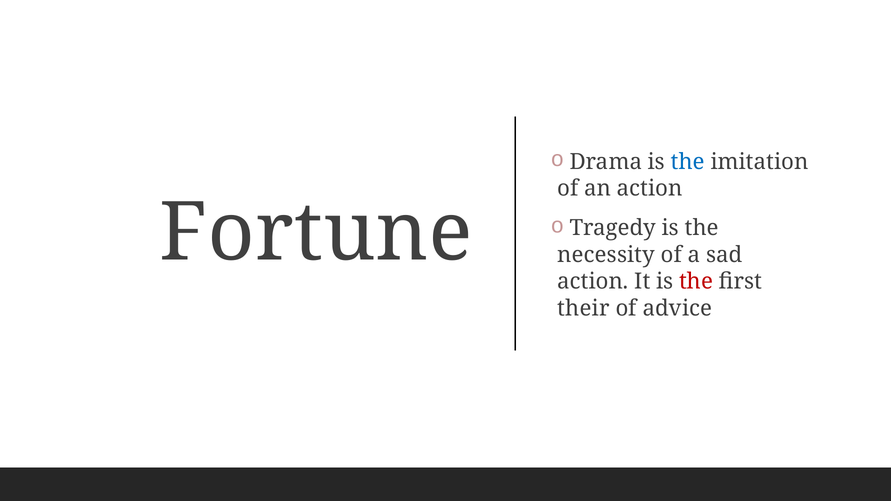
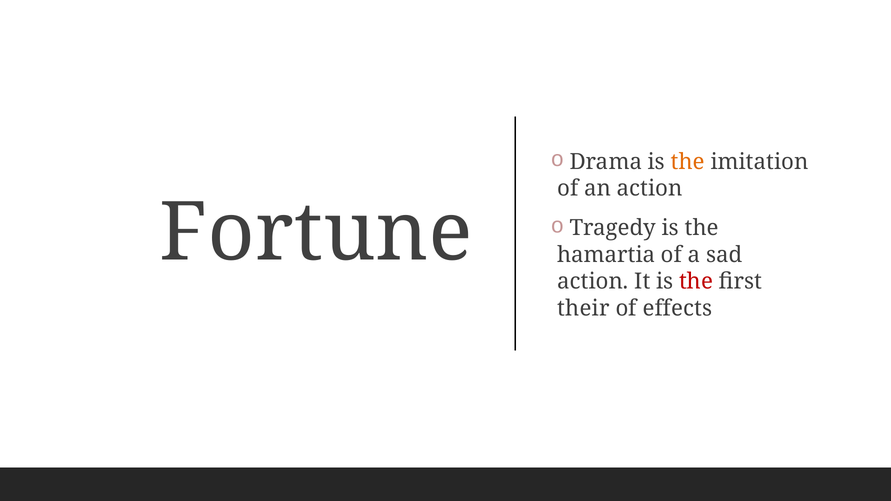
the colour: blue -> orange (688, 162)
necessity: necessity -> hamartia (606, 255)
advice: advice -> effects (677, 308)
